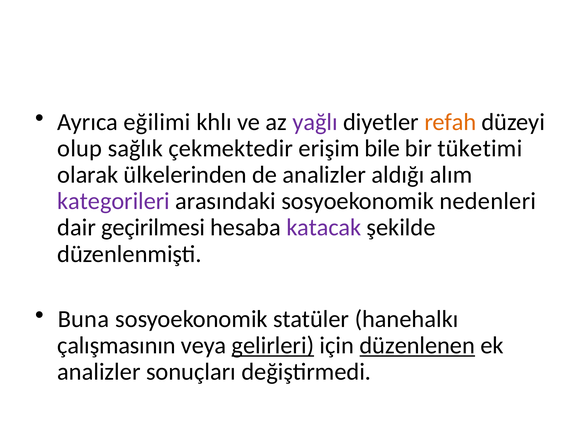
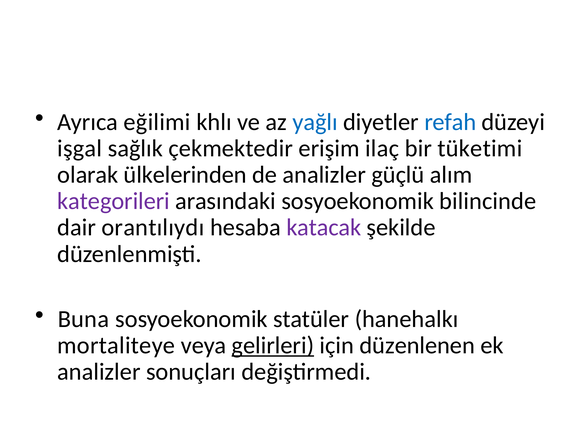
yağlı colour: purple -> blue (315, 122)
refah colour: orange -> blue (450, 122)
olup: olup -> işgal (80, 148)
bile: bile -> ilaç (382, 148)
aldığı: aldığı -> güçlü (398, 175)
nedenleri: nedenleri -> bilincinde (488, 201)
geçirilmesi: geçirilmesi -> orantılıydı (153, 228)
çalışmasının: çalışmasının -> mortaliteye (116, 346)
düzenlenen underline: present -> none (417, 346)
